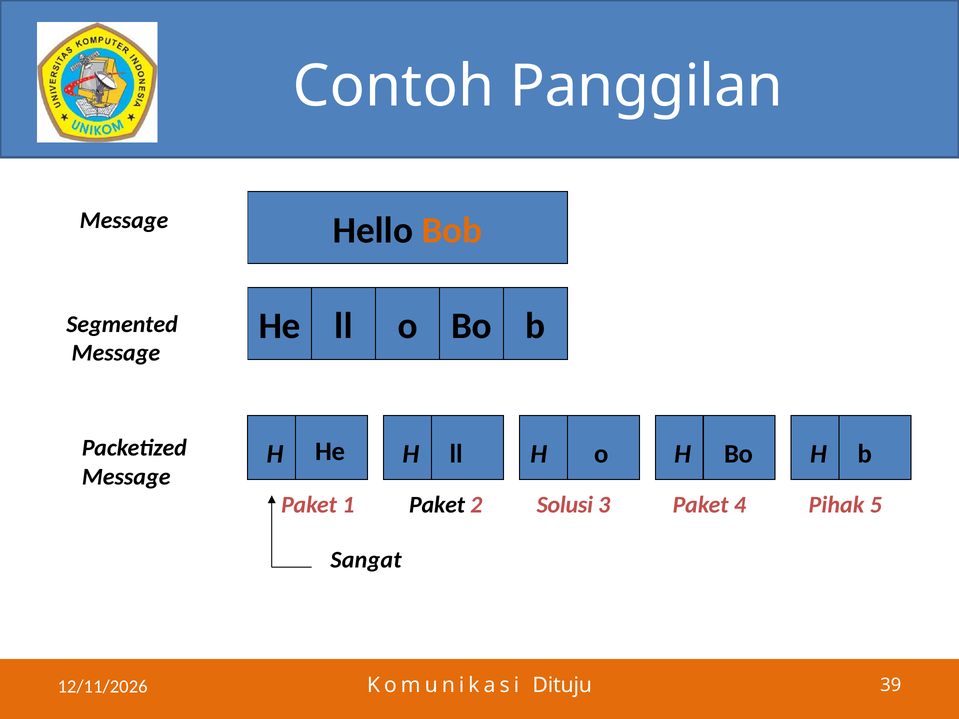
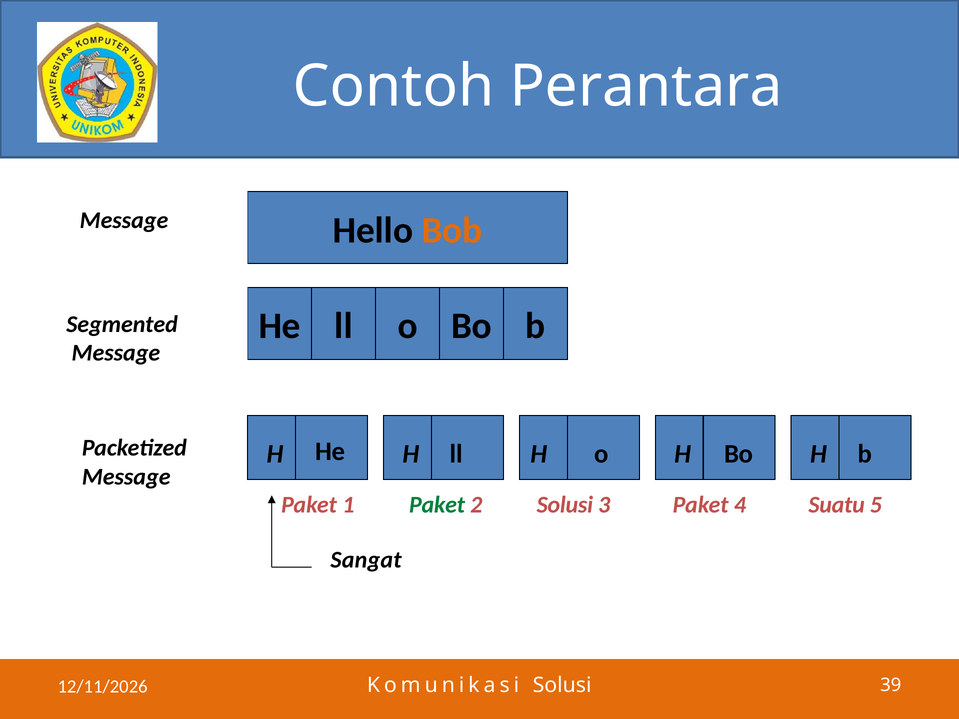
Panggilan: Panggilan -> Perantara (646, 86)
Paket colour: black -> green (437, 505)
Pihak: Pihak -> Suatu (837, 505)
Komunikasi Dituju: Dituju -> Solusi (562, 686)
